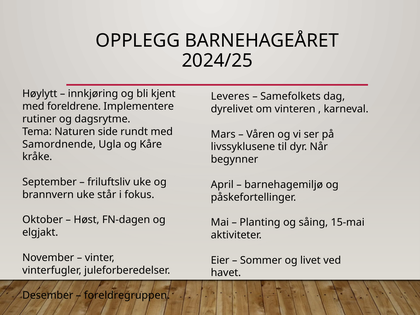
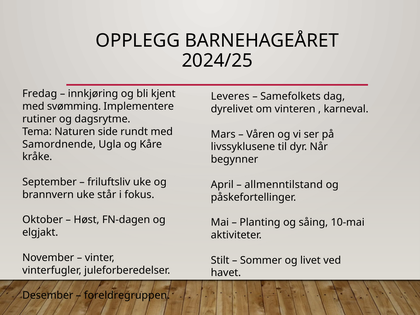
Høylytt: Høylytt -> Fredag (40, 94)
foreldrene: foreldrene -> svømming (74, 106)
barnehagemiljø: barnehagemiljø -> allmenntilstand (284, 185)
15-mai: 15-mai -> 10-mai (348, 222)
Eier: Eier -> Stilt (220, 260)
